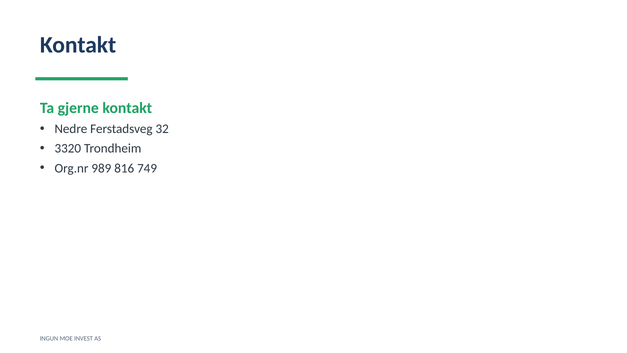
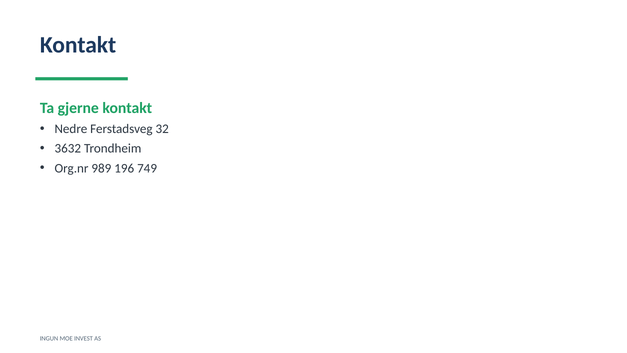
3320: 3320 -> 3632 (68, 149)
816: 816 -> 196 (124, 168)
